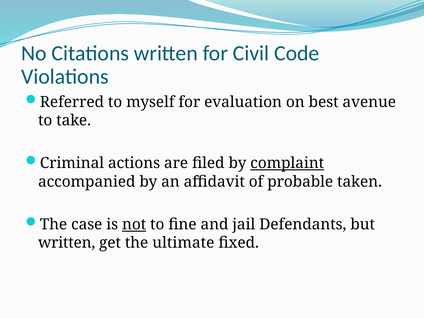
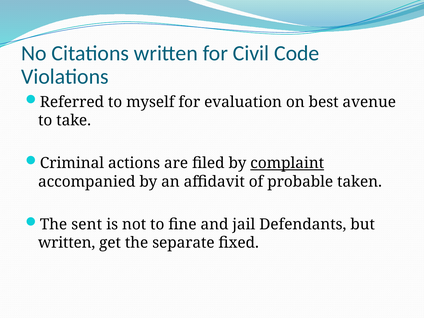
case: case -> sent (87, 224)
not underline: present -> none (134, 224)
ultimate: ultimate -> separate (183, 243)
